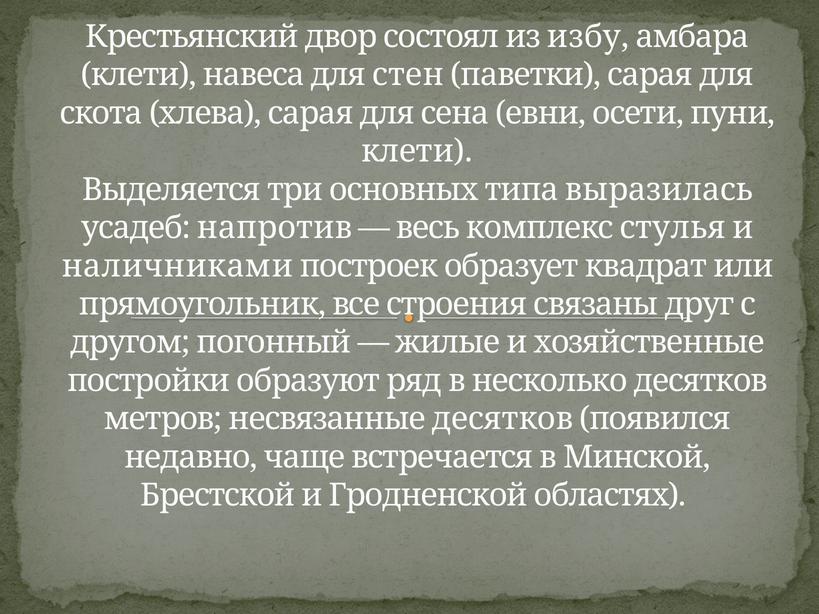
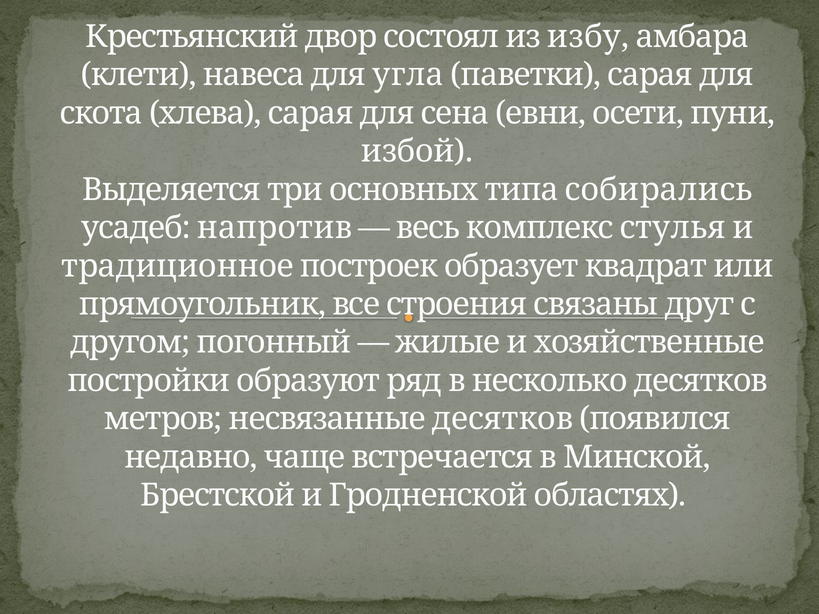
стен: стен -> угла (408, 75)
клети: клети -> избой (417, 151)
выразилась: выразилась -> собирались (659, 190)
наличниками: наличниками -> традиционное (178, 266)
